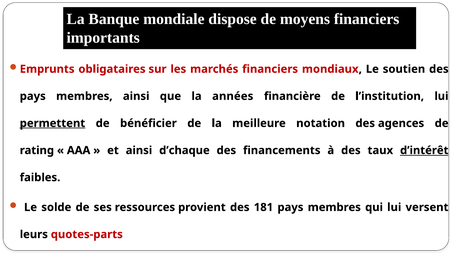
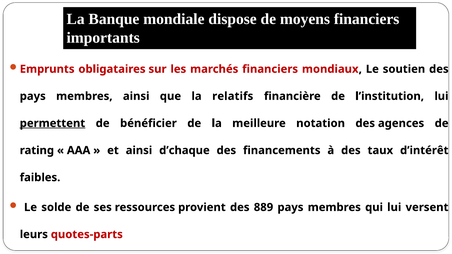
années: années -> relatifs (233, 96)
d’intérêt underline: present -> none (424, 151)
181: 181 -> 889 (263, 207)
